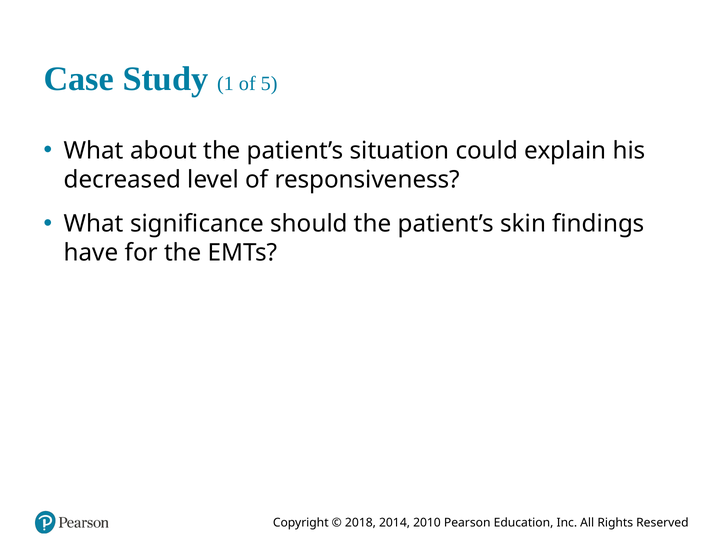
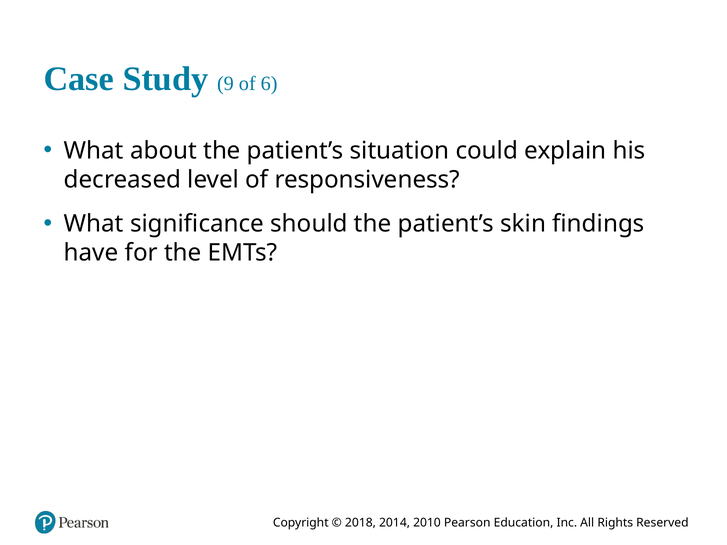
1: 1 -> 9 (225, 84)
5: 5 -> 6 (269, 84)
